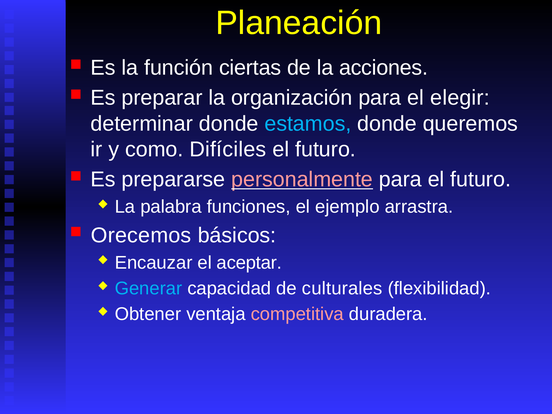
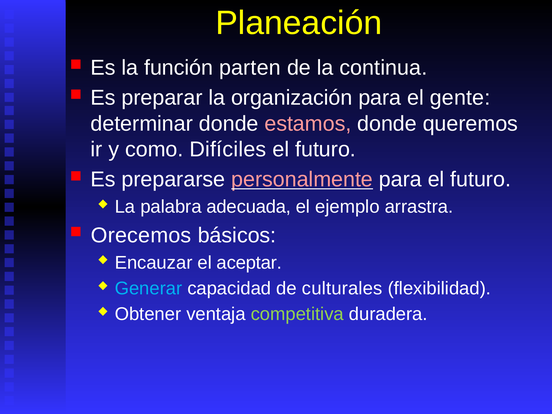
ciertas: ciertas -> parten (250, 68)
acciones: acciones -> continua (383, 68)
elegir: elegir -> gente (460, 98)
estamos colour: light blue -> pink (308, 124)
funciones: funciones -> adecuada (249, 207)
competitiva colour: pink -> light green (297, 314)
